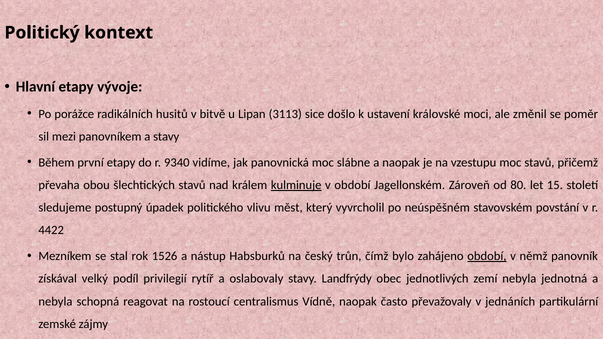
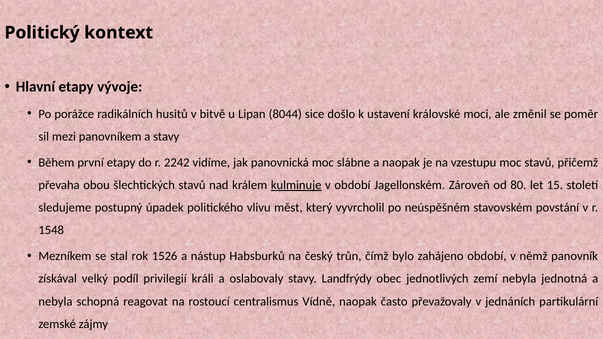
3113: 3113 -> 8044 (285, 114)
9340: 9340 -> 2242 (177, 163)
4422: 4422 -> 1548 (51, 230)
období underline: present -> none (487, 256)
rytíř: rytíř -> králi (203, 279)
